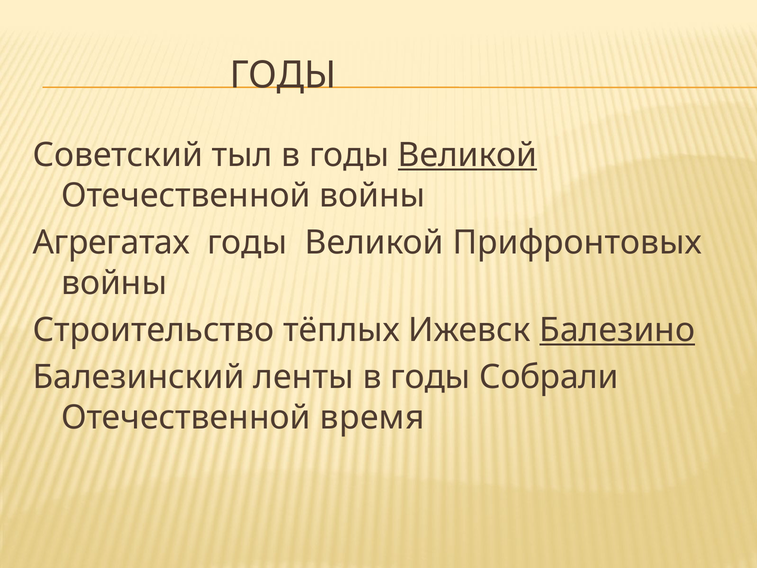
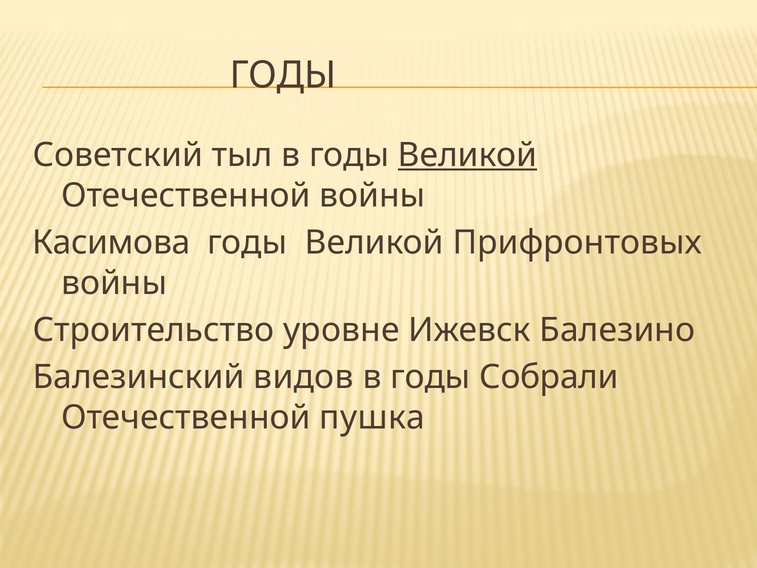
Агрегатах: Агрегатах -> Касимова (111, 242)
тёплых: тёплых -> уровне (341, 330)
Балезино underline: present -> none (617, 330)
ленты: ленты -> видов (303, 377)
время: время -> пушка (372, 417)
